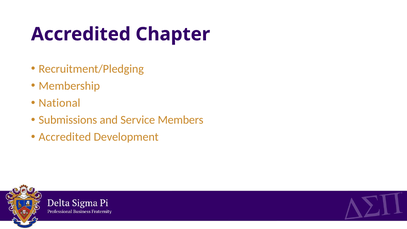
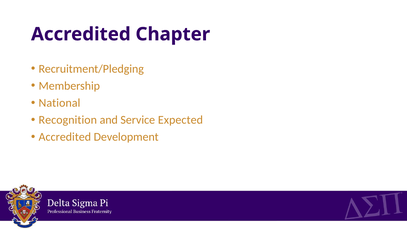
Submissions: Submissions -> Recognition (68, 120)
Members: Members -> Expected (180, 120)
